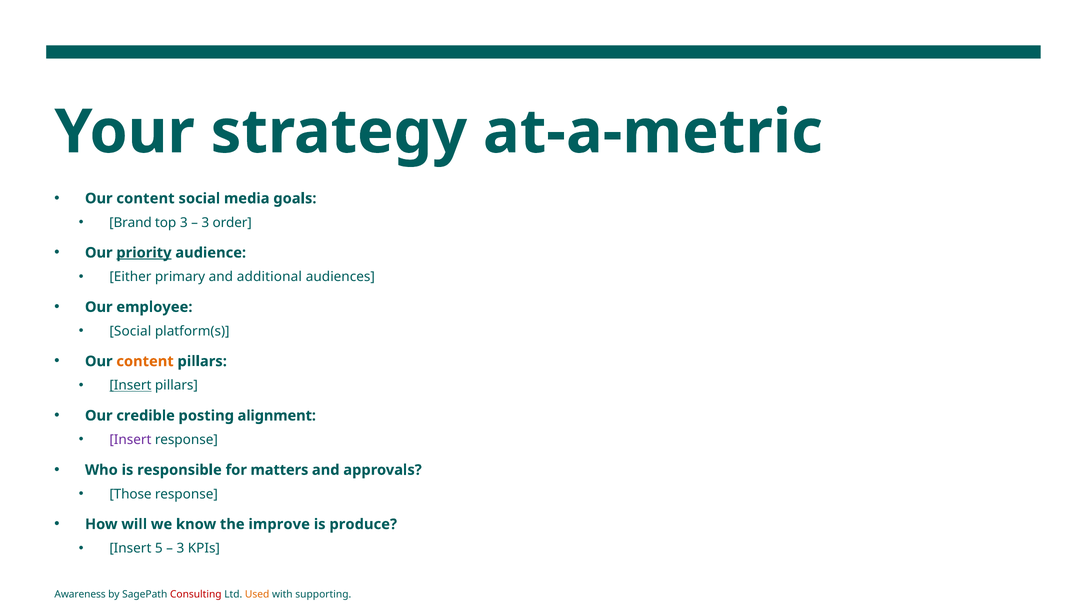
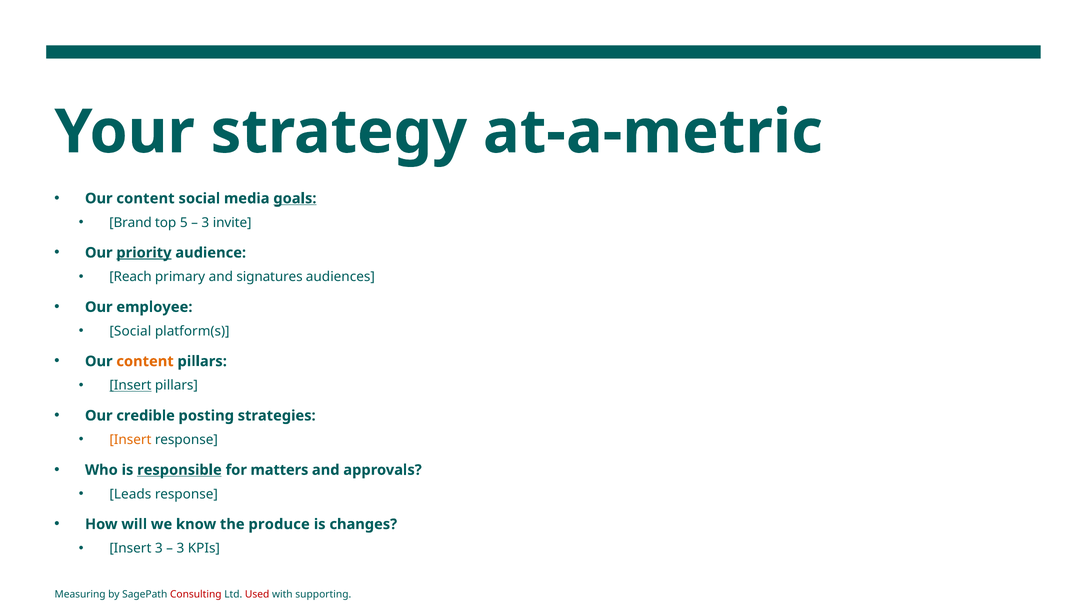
goals underline: none -> present (295, 199)
top 3: 3 -> 5 (184, 223)
order: order -> invite (232, 223)
Either: Either -> Reach (130, 277)
additional: additional -> signatures (270, 277)
alignment: alignment -> strategies (277, 416)
Insert colour: purple -> orange (130, 440)
responsible underline: none -> present (179, 470)
Those: Those -> Leads (130, 494)
improve: improve -> produce (279, 525)
produce: produce -> changes (363, 525)
Insert 5: 5 -> 3 (159, 549)
Awareness: Awareness -> Measuring (80, 595)
Used colour: orange -> red (257, 595)
